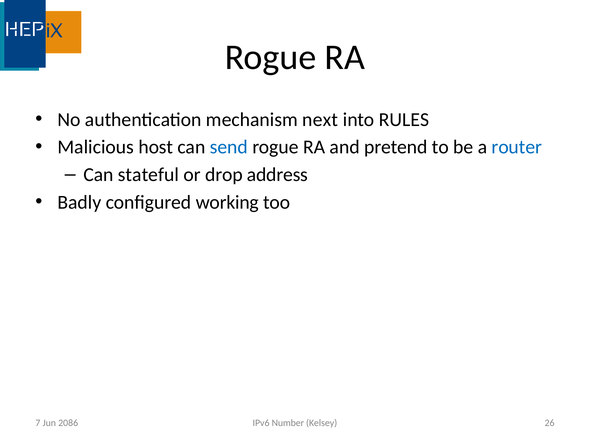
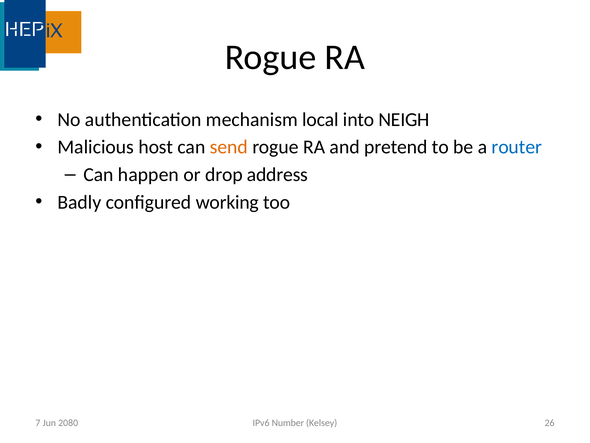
next: next -> local (320, 119)
RULES: RULES -> NEIGH (404, 119)
send colour: blue -> orange (229, 147)
stateful: stateful -> happen (148, 174)
2086: 2086 -> 2080 (68, 423)
